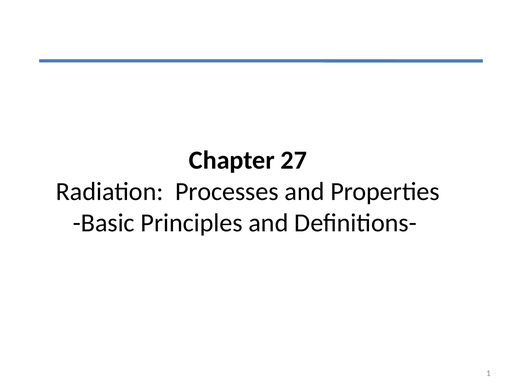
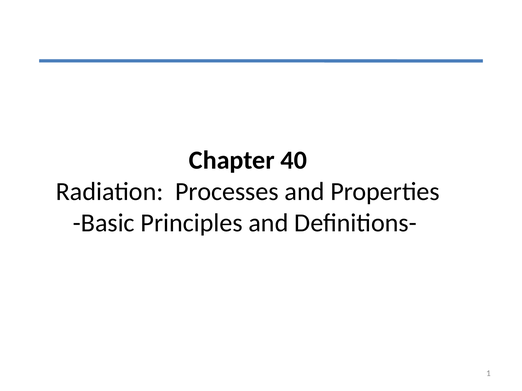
27: 27 -> 40 (294, 160)
